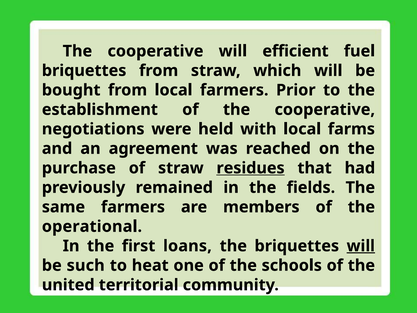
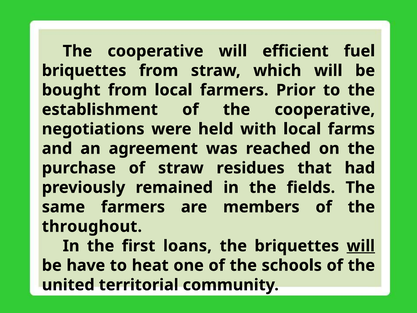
residues underline: present -> none (251, 168)
operational: operational -> throughout (92, 226)
such: such -> have (86, 265)
